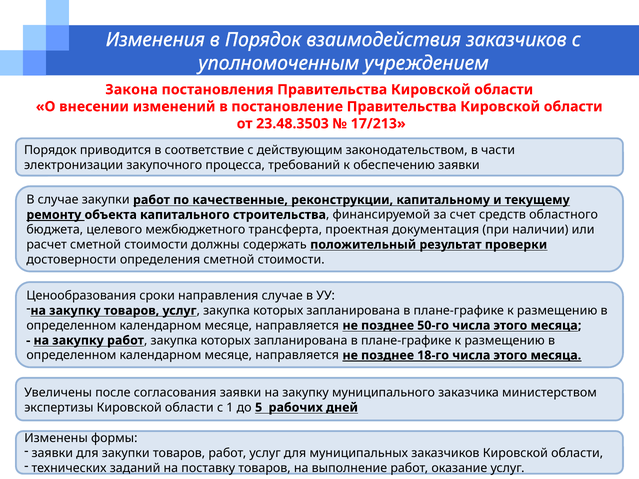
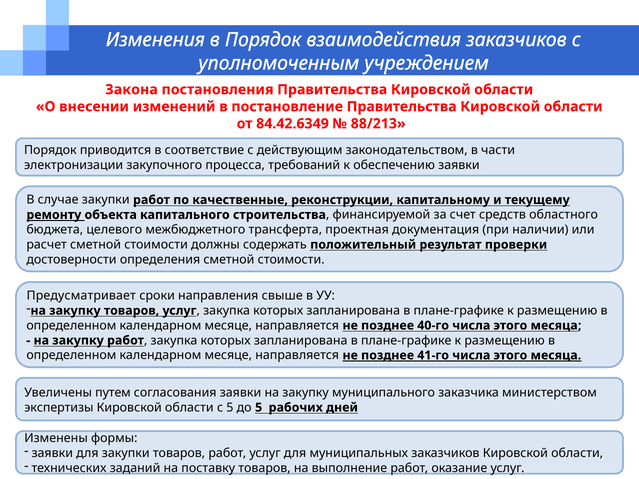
23.48.3503: 23.48.3503 -> 84.42.6349 (292, 124)
17/213: 17/213 -> 88/213 (378, 124)
Ценообразования: Ценообразования -> Предусматривает (81, 296)
направления случае: случае -> свыше (282, 296)
50-го: 50-го -> 40-го (433, 326)
18-го: 18-го -> 41-го (433, 355)
после: после -> путем (113, 393)
с 1: 1 -> 5 (230, 408)
